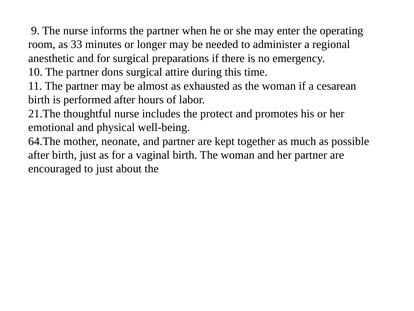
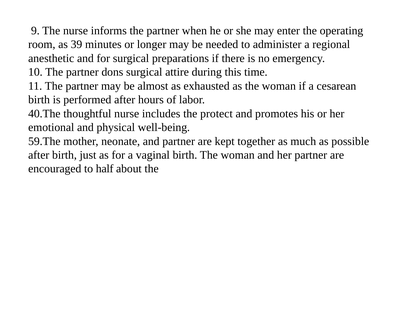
33: 33 -> 39 (76, 44)
21.The: 21.The -> 40.The (44, 113)
64.The: 64.The -> 59.The (44, 141)
to just: just -> half (105, 169)
